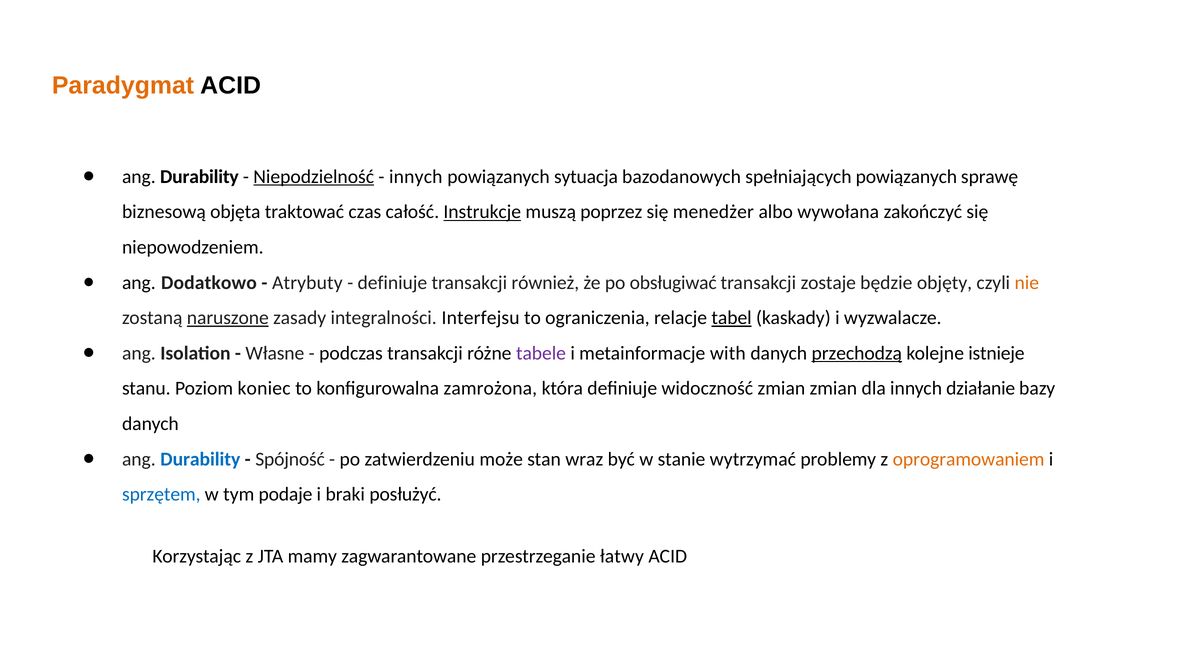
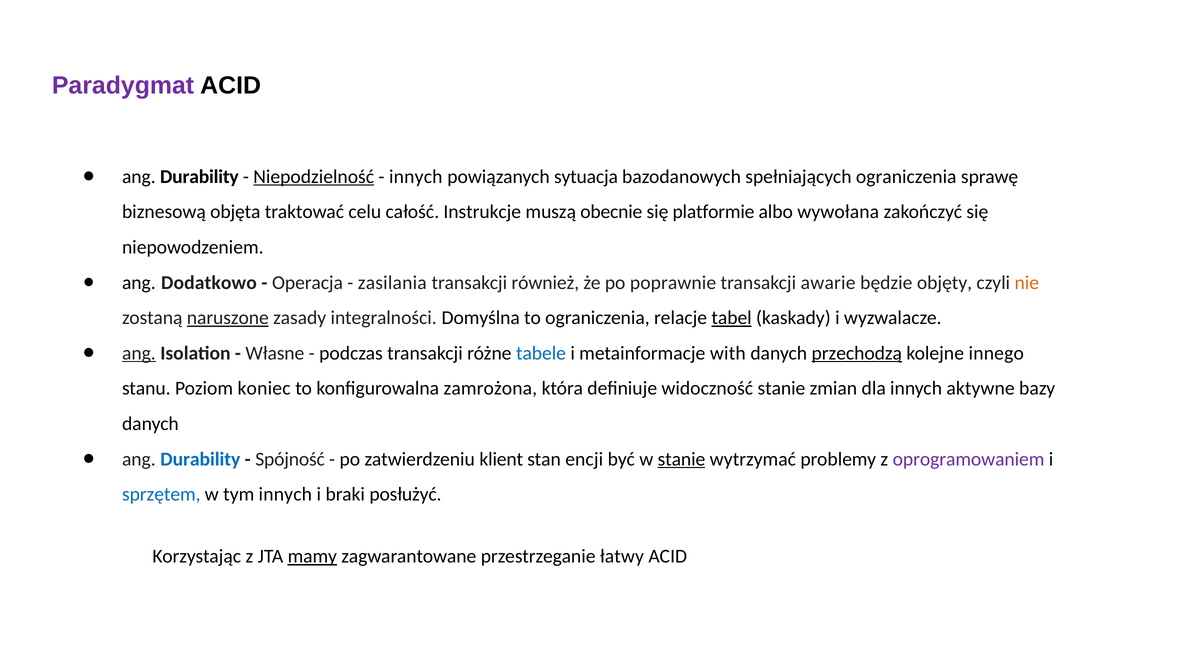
Paradygmat colour: orange -> purple (123, 86)
spełniających powiązanych: powiązanych -> ograniczenia (906, 177)
czas: czas -> celu (365, 212)
Instrukcje underline: present -> none (482, 212)
poprzez: poprzez -> obecnie (611, 212)
menedżer: menedżer -> platformie (713, 212)
Atrybuty: Atrybuty -> Operacja (308, 283)
definiuje: definiuje -> zasilania (392, 283)
obsługiwać: obsługiwać -> poprawnie (673, 283)
zostaje: zostaje -> awarie (828, 283)
Interfejsu: Interfejsu -> Domyślna (481, 318)
ang underline: none -> present (139, 353)
tabele colour: purple -> blue (541, 353)
istnieje: istnieje -> innego (996, 353)
widoczność zmian: zmian -> stanie (781, 389)
działanie: działanie -> aktywne (981, 389)
może: może -> klient (501, 459)
wraz: wraz -> encji (584, 459)
stanie underline: none -> present (681, 459)
oprogramowaniem colour: orange -> purple (969, 459)
tym podaje: podaje -> innych (285, 494)
mamy underline: none -> present (312, 556)
